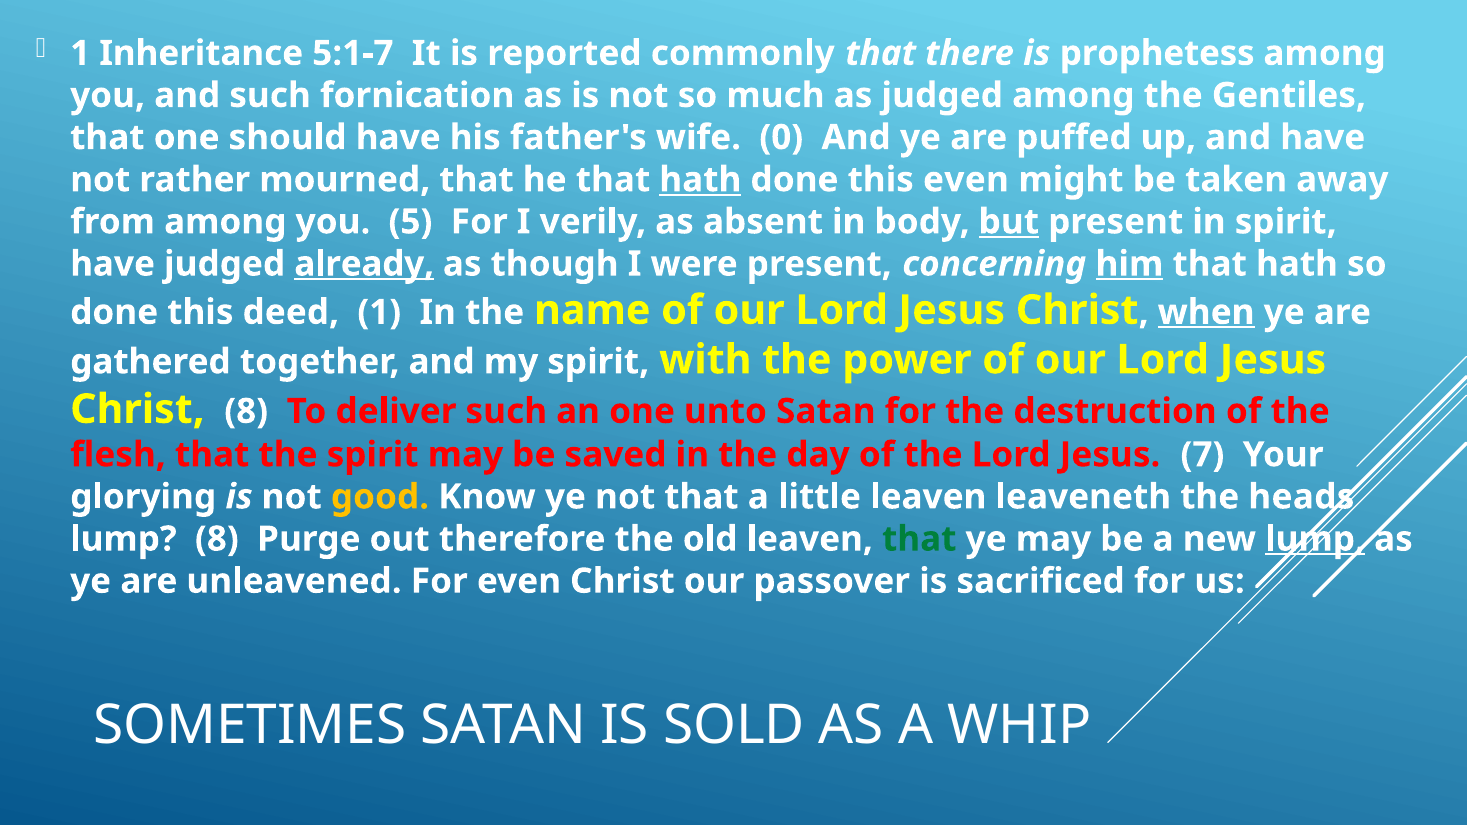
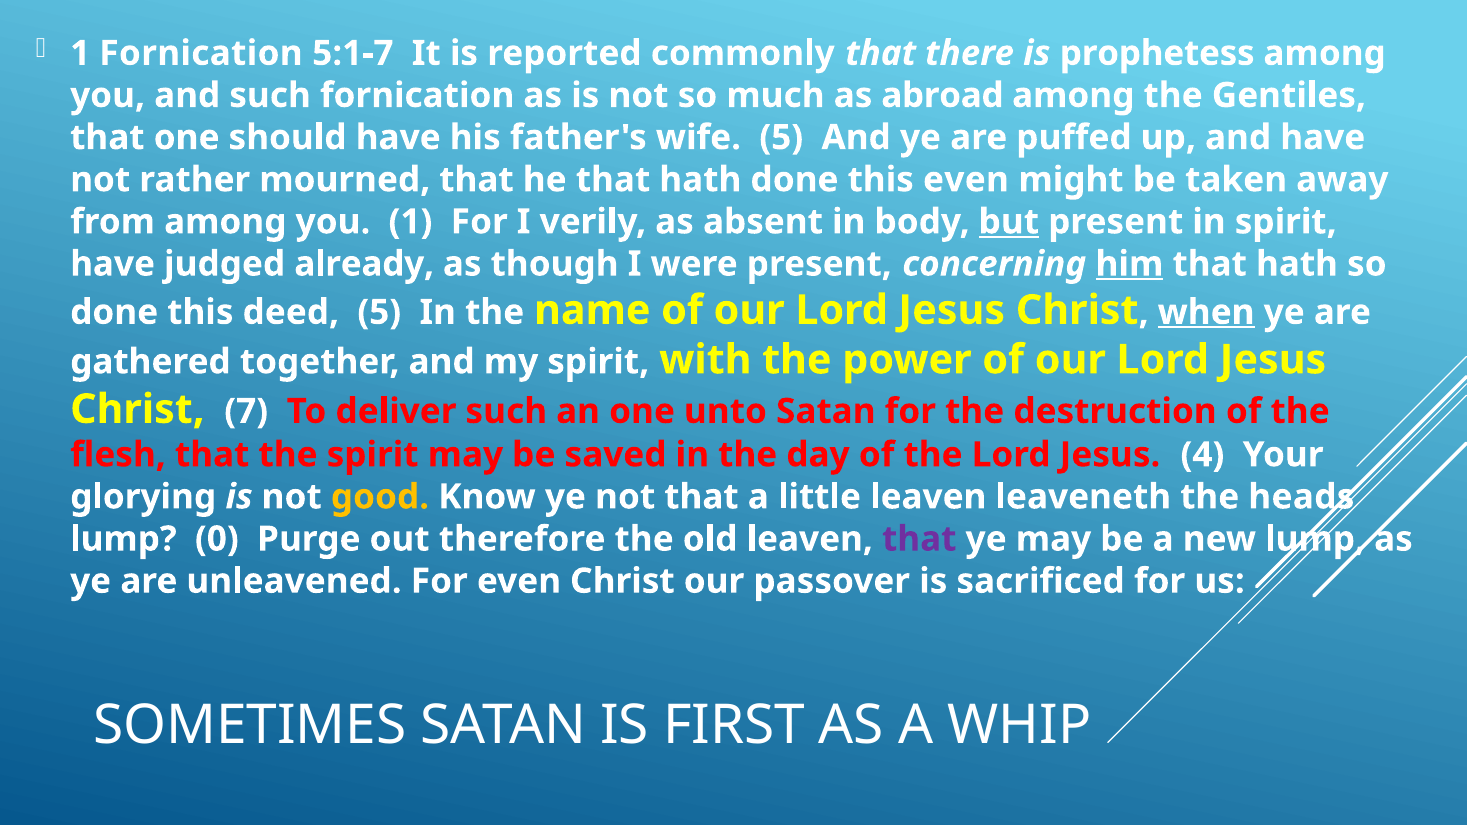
1 Inheritance: Inheritance -> Fornication (201, 53)
as judged: judged -> abroad (942, 95)
wife 0: 0 -> 5 (781, 138)
hath underline: present -> none (700, 180)
you 5: 5 -> 1 (410, 222)
already underline: present -> none (364, 264)
deed 1: 1 -> 5 (379, 312)
Christ 8: 8 -> 7 (246, 411)
7: 7 -> 4 (1202, 455)
lump 8: 8 -> 0 (217, 539)
that colour: green -> purple (919, 539)
lump underline: present -> none (1315, 539)
SOLD: SOLD -> FIRST (734, 725)
